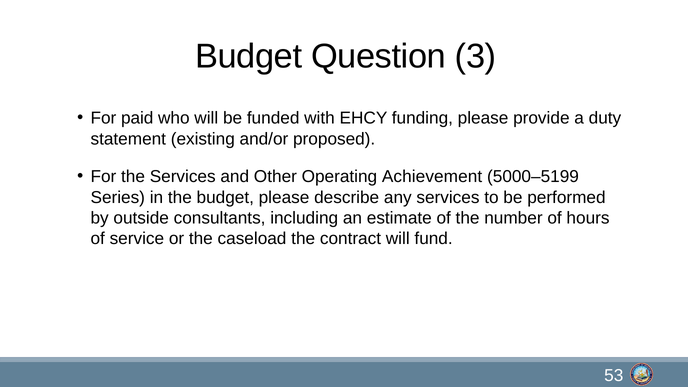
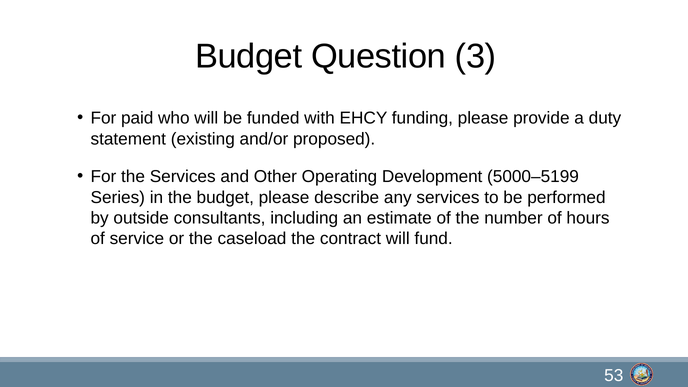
Achievement: Achievement -> Development (432, 177)
